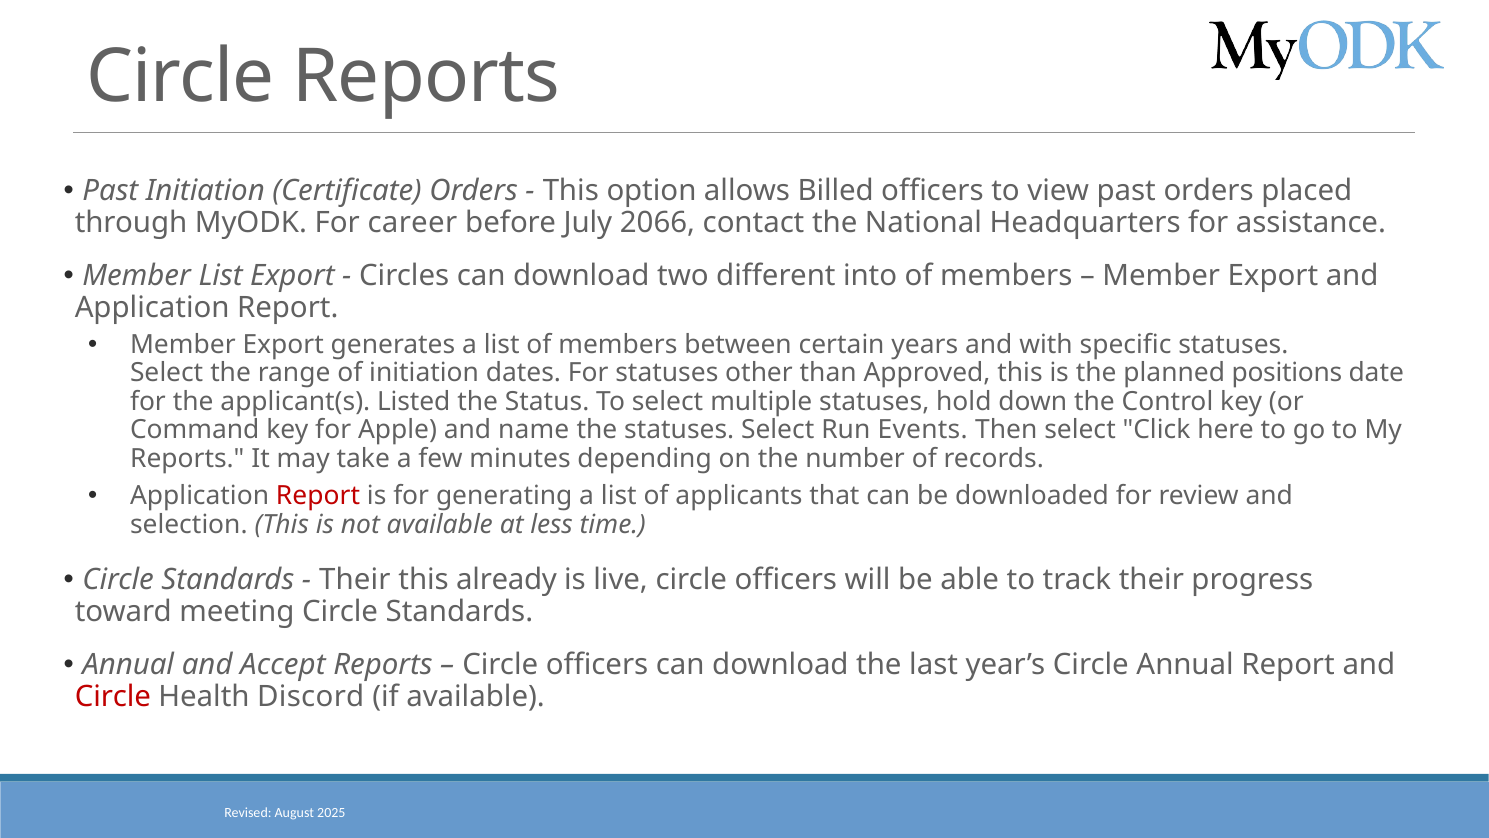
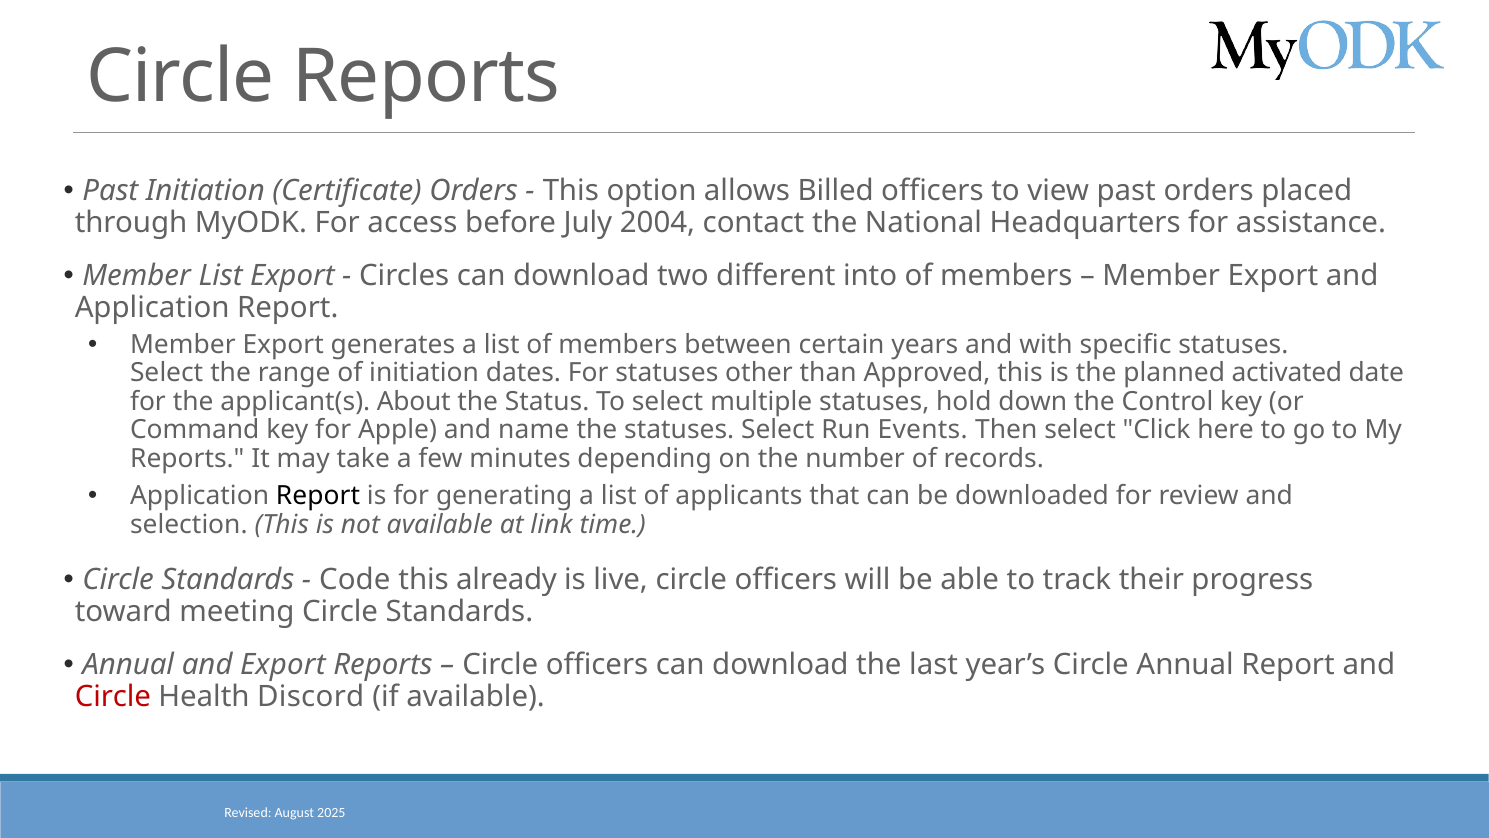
career: career -> access (412, 222)
2066: 2066 -> 2004 (657, 222)
positions: positions -> activated (1287, 373)
Listed: Listed -> About (414, 401)
Report colour: red -> black (318, 496)
less: less -> link (552, 524)
Their: Their -> Code (355, 579)
and Accept: Accept -> Export (283, 665)
